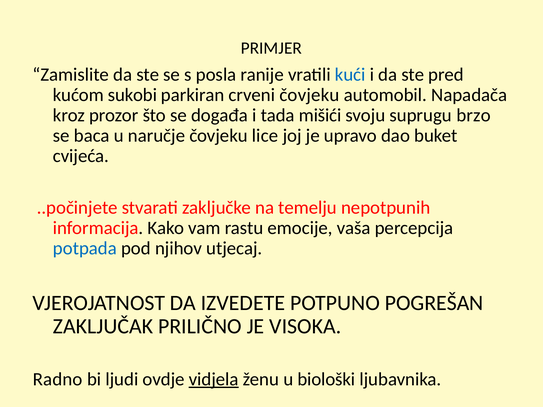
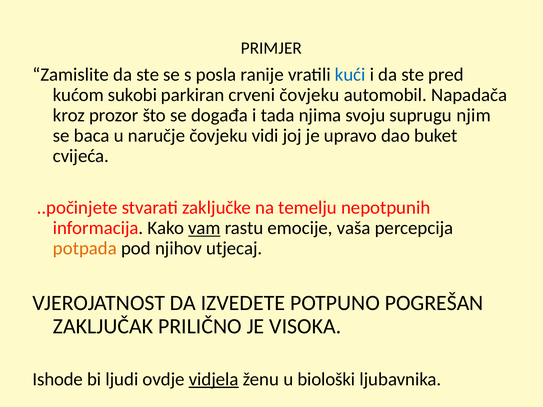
mišići: mišići -> njima (320, 115)
brzo: brzo -> njim (474, 115)
lice: lice -> vidi (265, 136)
vam underline: none -> present (204, 228)
potpada colour: blue -> orange (85, 248)
Radno: Radno -> Ishode (58, 379)
